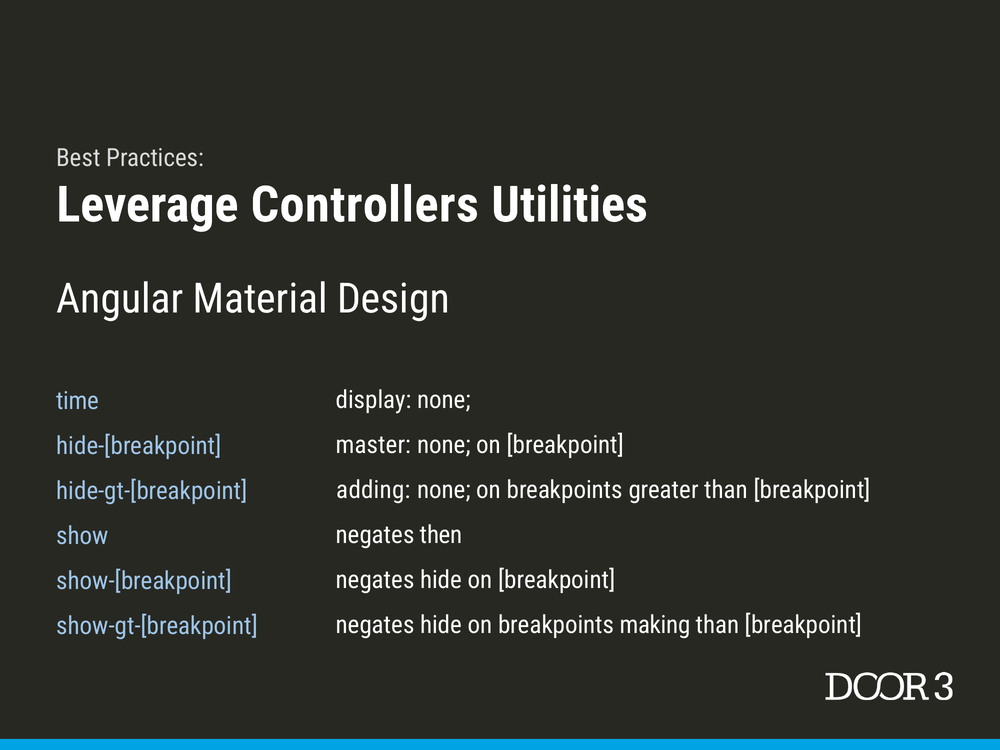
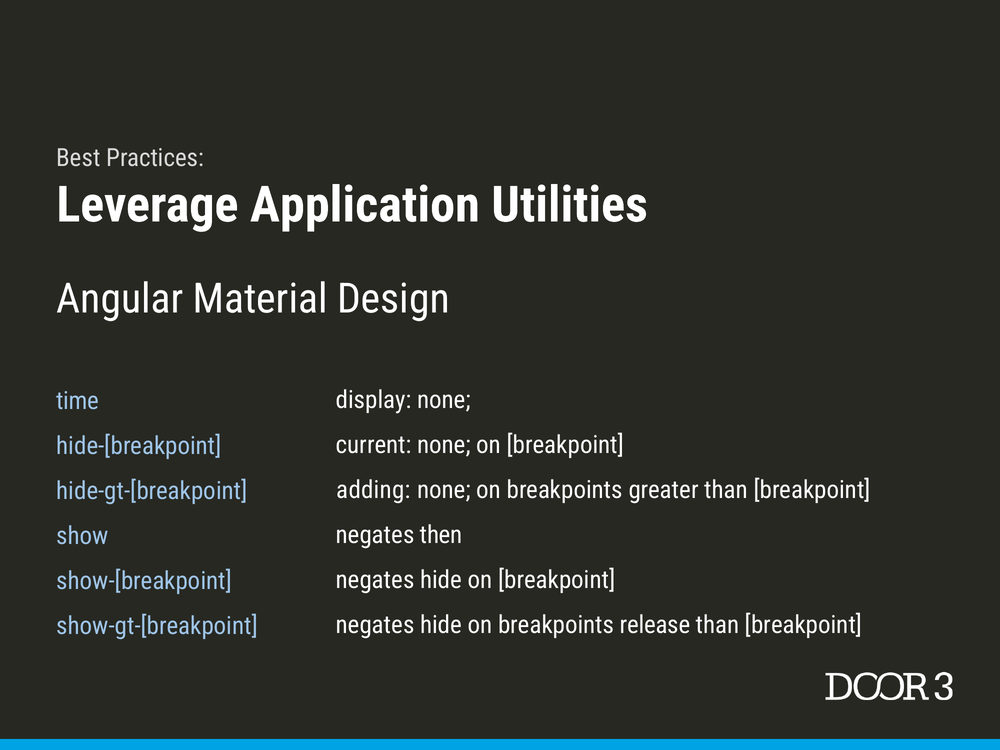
Controllers: Controllers -> Application (365, 205)
master: master -> current (374, 445)
making: making -> release (655, 625)
